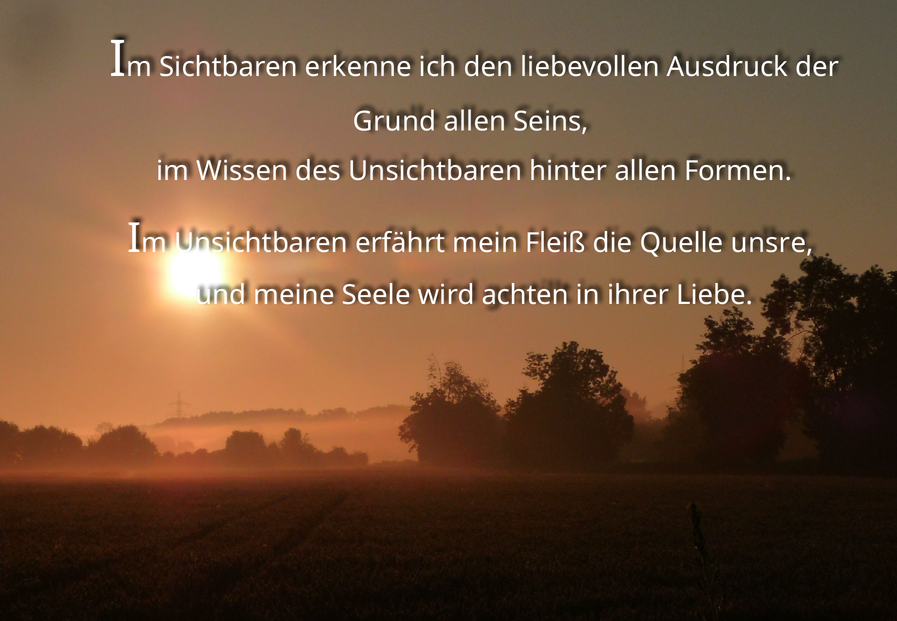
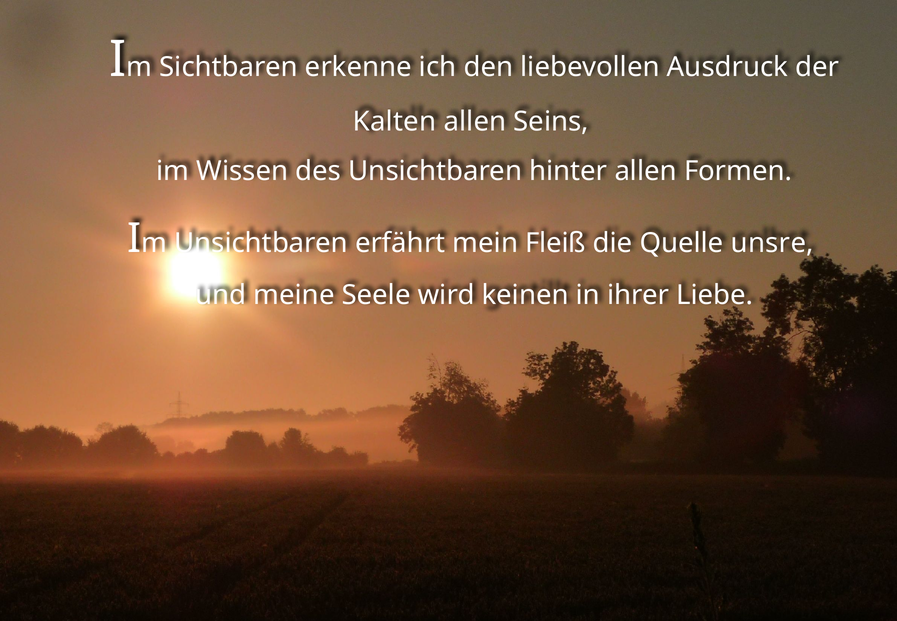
Grund: Grund -> Kalten (395, 121)
achten: achten -> keinen (525, 295)
